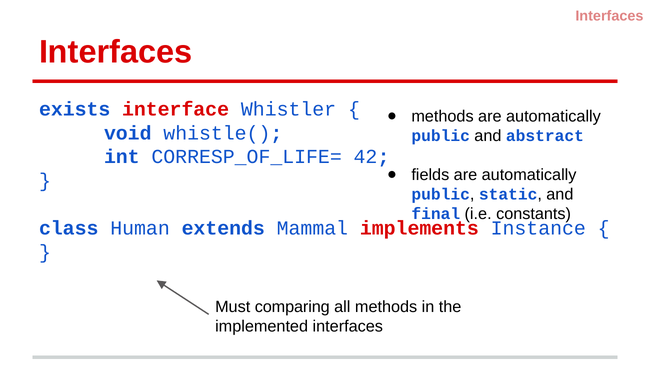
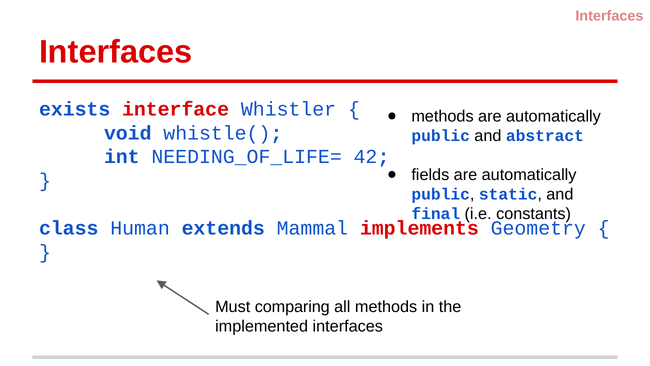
CORRESP_OF_LIFE=: CORRESP_OF_LIFE= -> NEEDING_OF_LIFE= (247, 157)
Instance: Instance -> Geometry (538, 228)
